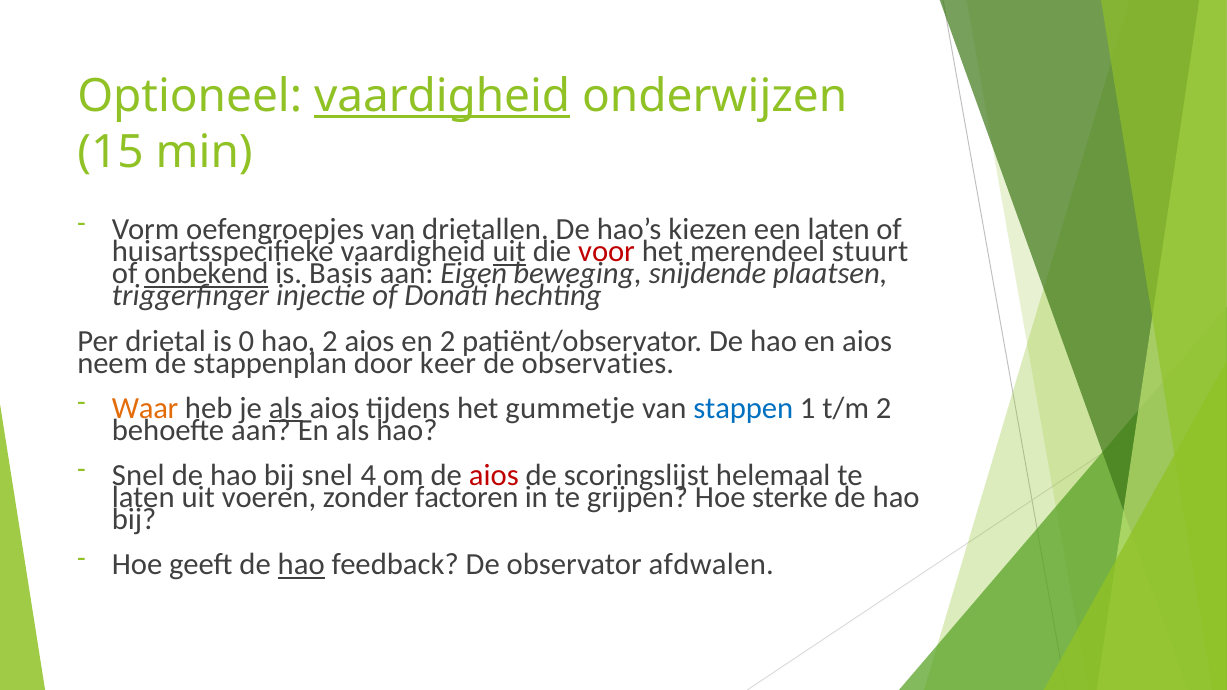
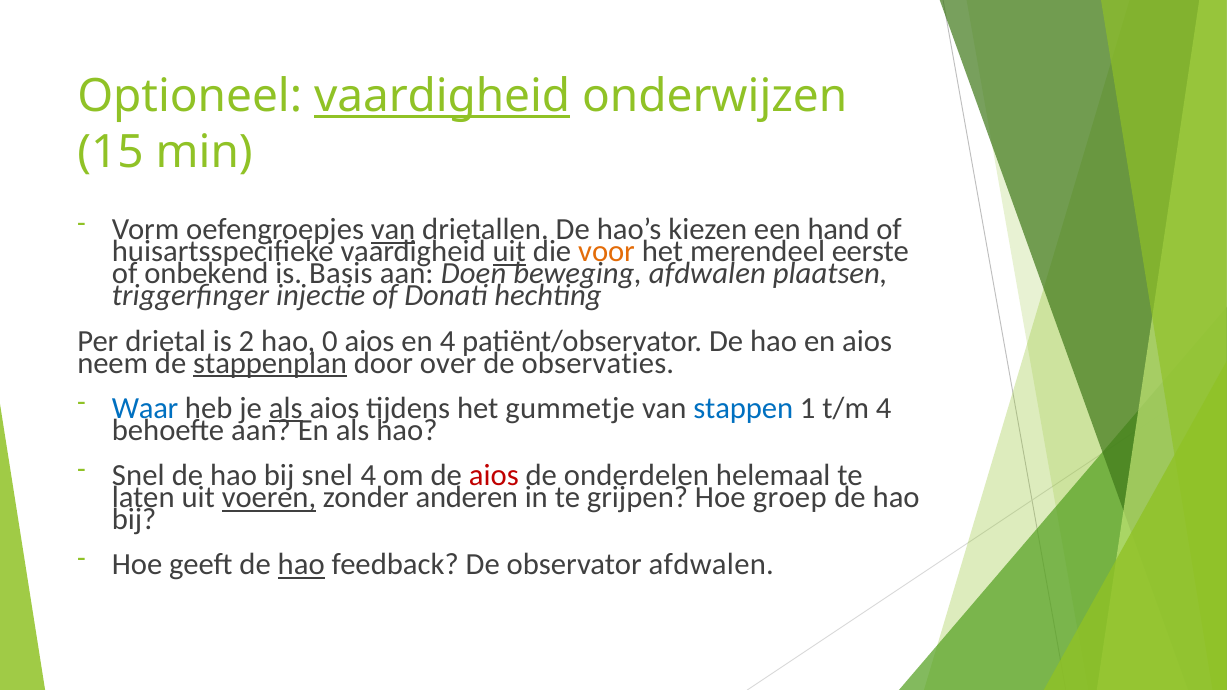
van underline: none -> present (393, 230)
een laten: laten -> hand (839, 230)
voor colour: red -> orange (607, 252)
stuurt: stuurt -> eerste (870, 252)
onbekend underline: present -> none (206, 274)
Eigen: Eigen -> Doen (474, 274)
beweging snijdende: snijdende -> afdwalen (707, 274)
0: 0 -> 2 (246, 341)
hao 2: 2 -> 0 (330, 341)
en 2: 2 -> 4 (448, 341)
stappenplan underline: none -> present (270, 363)
keer: keer -> over (448, 363)
Waar colour: orange -> blue (145, 408)
t/m 2: 2 -> 4 (884, 408)
scoringslijst: scoringslijst -> onderdelen (636, 475)
voeren underline: none -> present (269, 498)
factoren: factoren -> anderen (467, 498)
sterke: sterke -> groep (790, 498)
